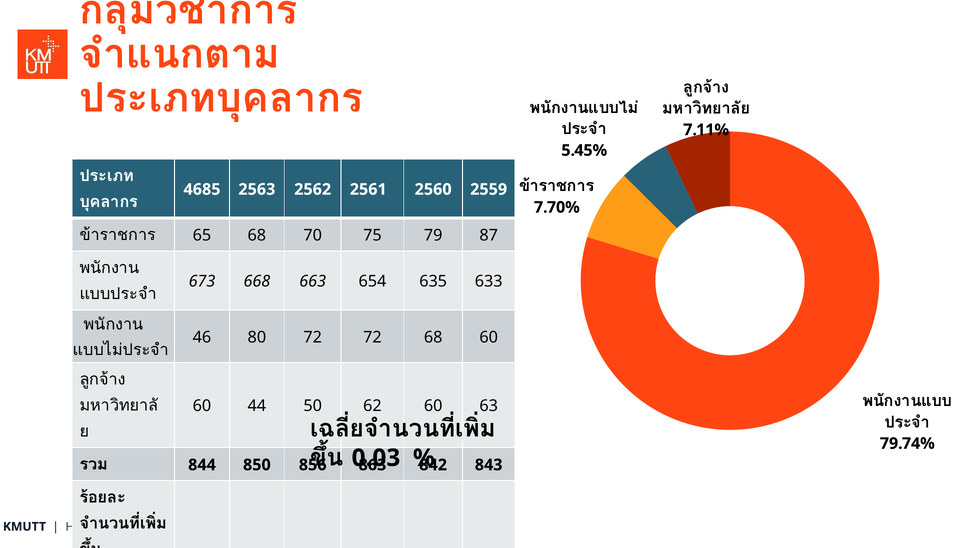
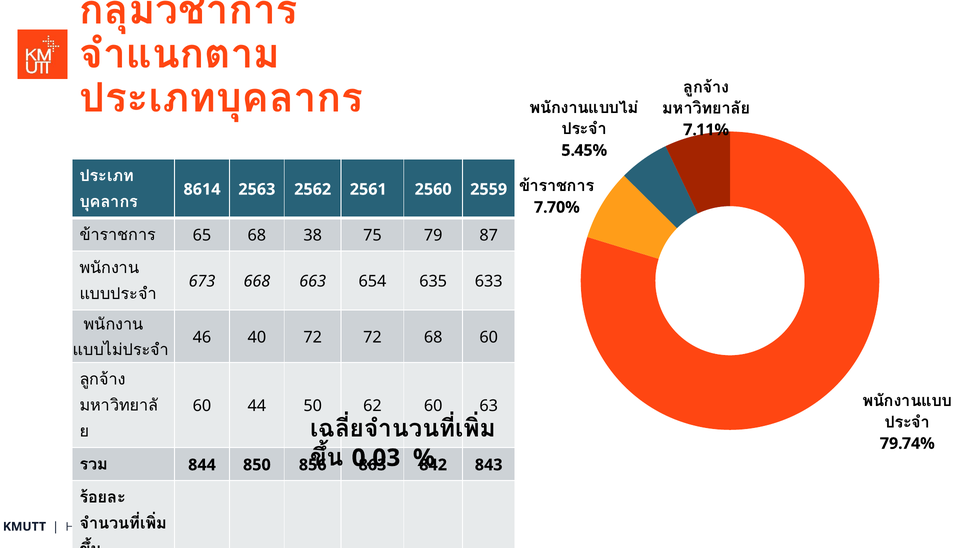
4685: 4685 -> 8614 (202, 190)
70: 70 -> 38 (313, 236)
80: 80 -> 40 (257, 338)
